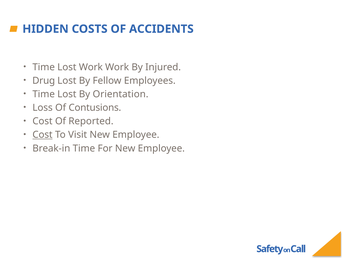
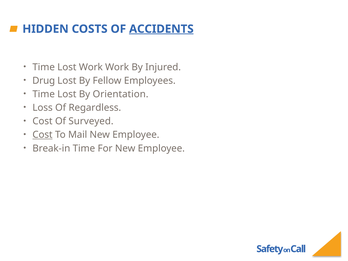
ACCIDENTS underline: none -> present (161, 29)
Contusions: Contusions -> Regardless (95, 108)
Reported: Reported -> Surveyed (91, 121)
Visit: Visit -> Mail (78, 135)
